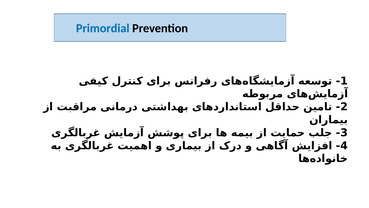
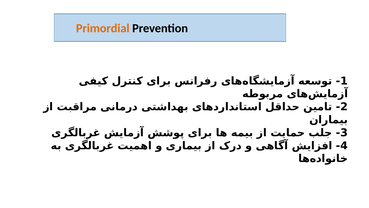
Primordial colour: blue -> orange (103, 28)
